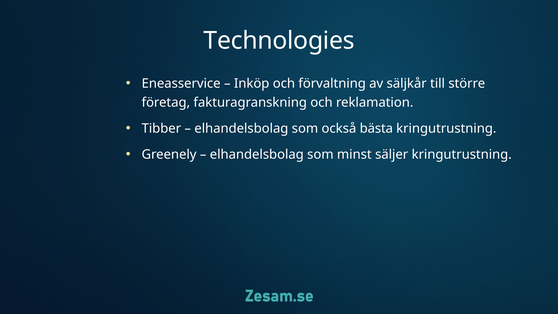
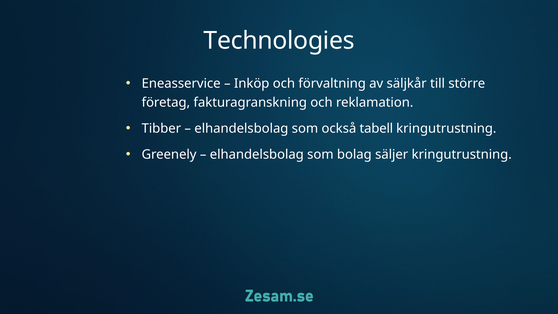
bästa: bästa -> tabell (376, 128)
minst: minst -> bolag (354, 155)
